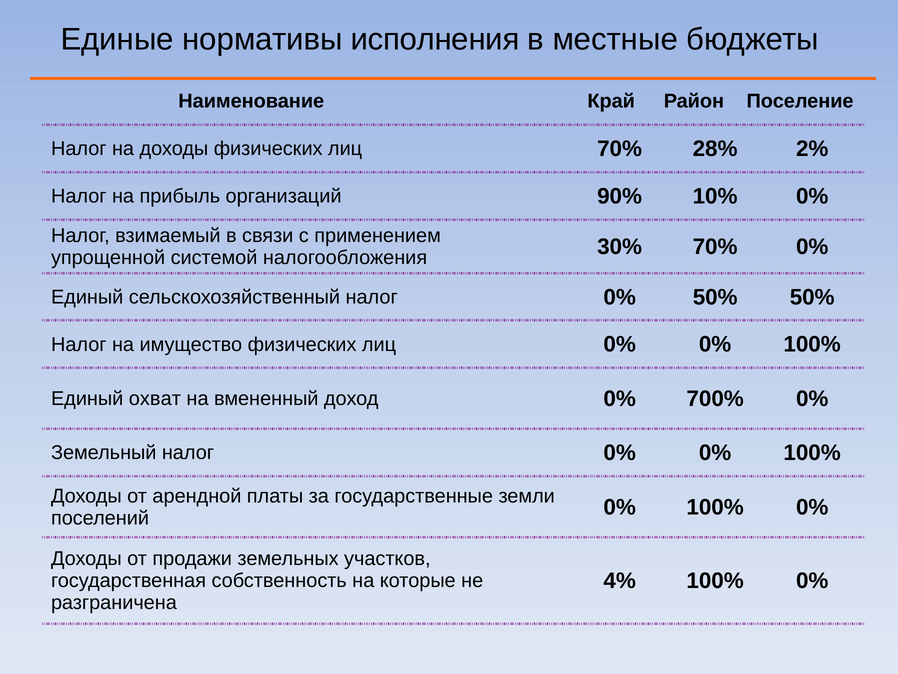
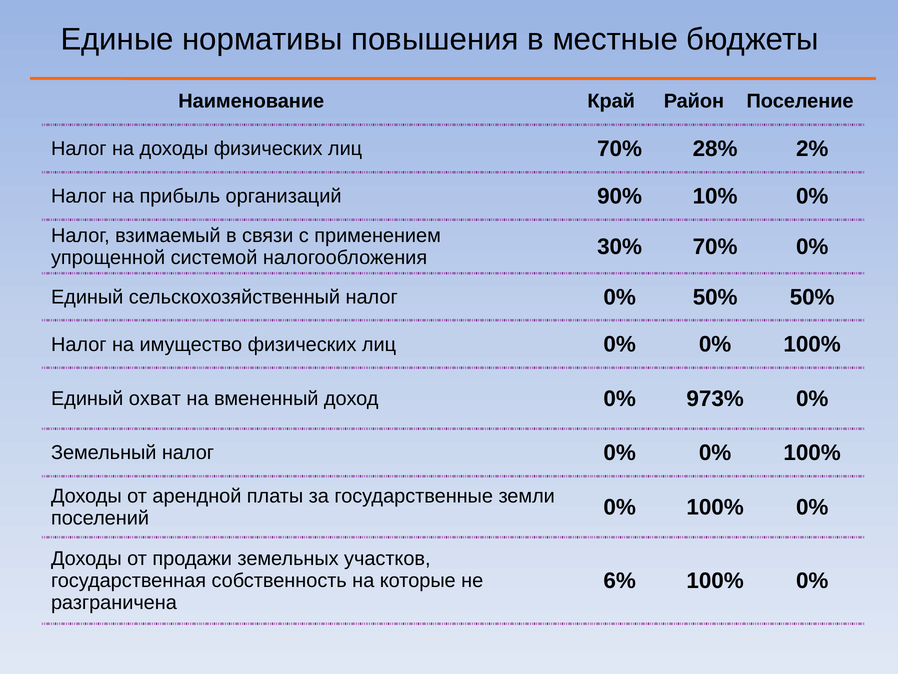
исполнения: исполнения -> повышения (435, 39)
700%: 700% -> 973% (715, 398)
4%: 4% -> 6% (620, 580)
